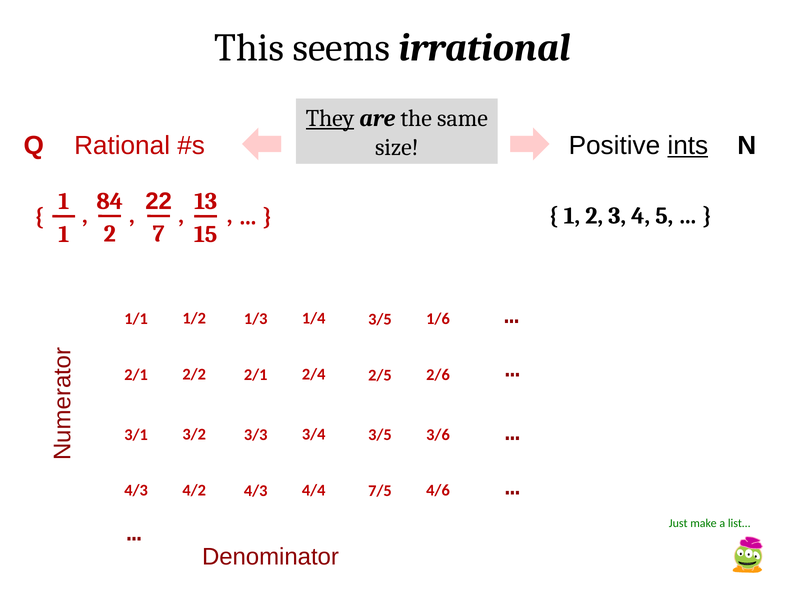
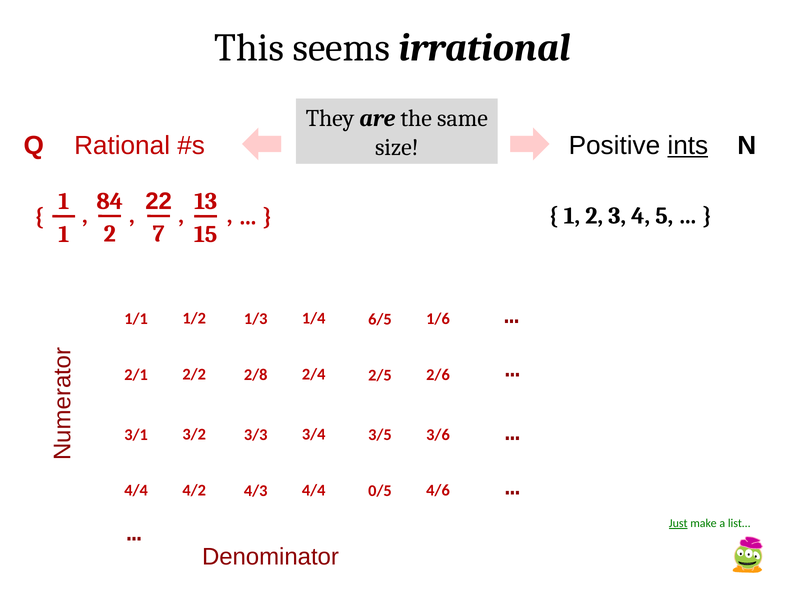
They underline: present -> none (330, 118)
3/5: 3/5 -> 6/5 (380, 319)
2/1: 2/1 -> 2/8 (256, 375)
4/3: 4/3 -> 4/4 (136, 490)
7/5: 7/5 -> 0/5 (380, 491)
Just underline: none -> present (678, 523)
